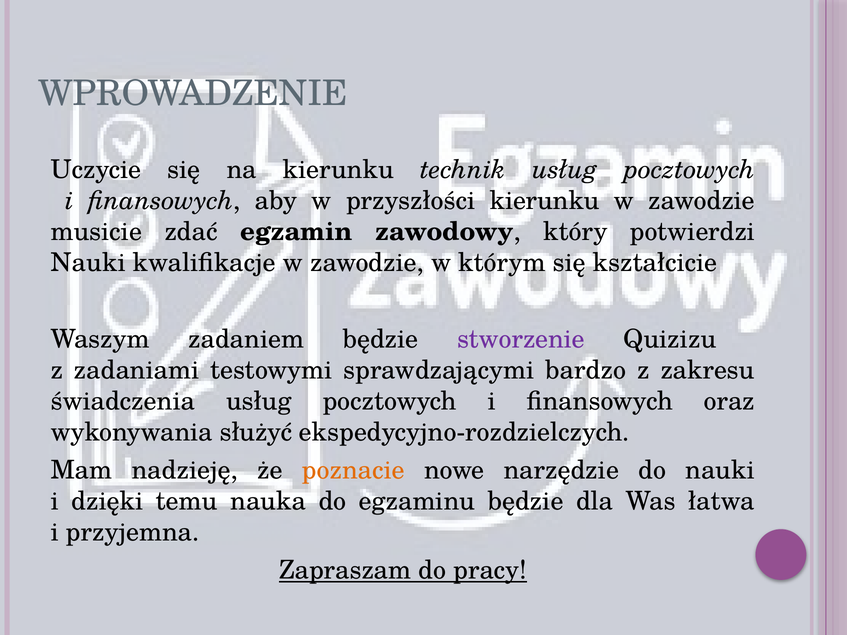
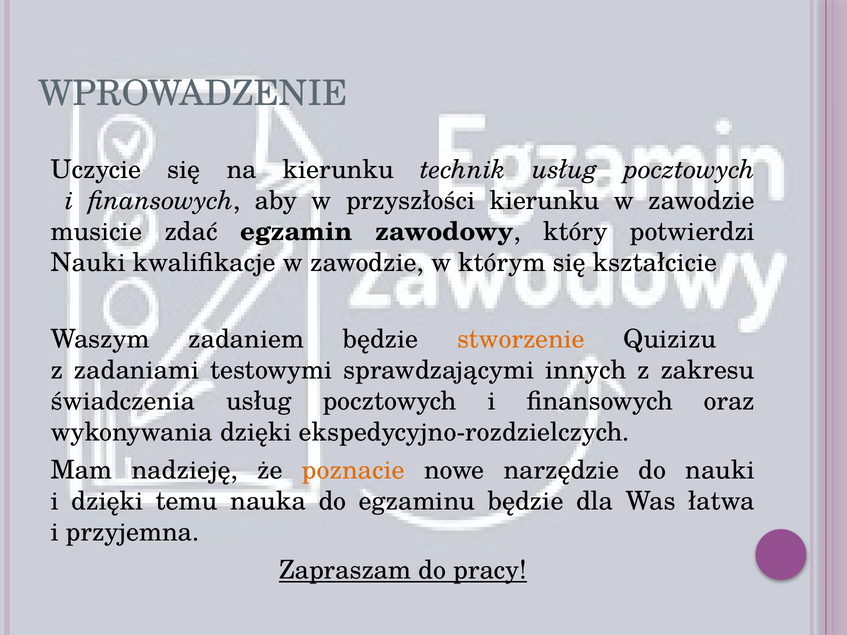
stworzenie colour: purple -> orange (521, 339)
bardzo: bardzo -> innych (586, 370)
wykonywania służyć: służyć -> dzięki (256, 432)
